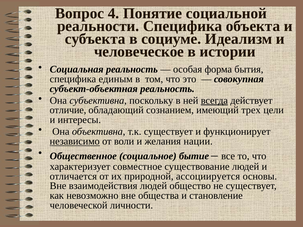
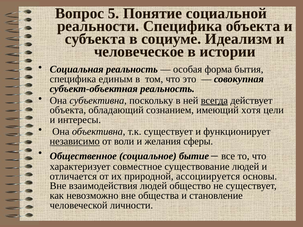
4: 4 -> 5 (114, 13)
отличие: отличие -> объекта (68, 110)
трех: трех -> хотя (251, 110)
нации: нации -> сферы (198, 141)
